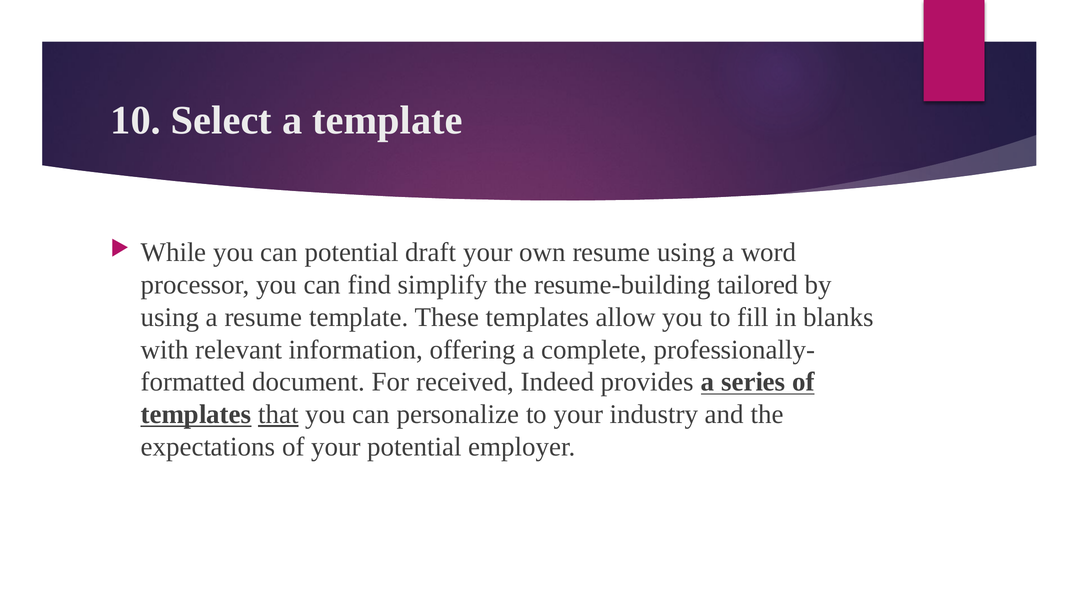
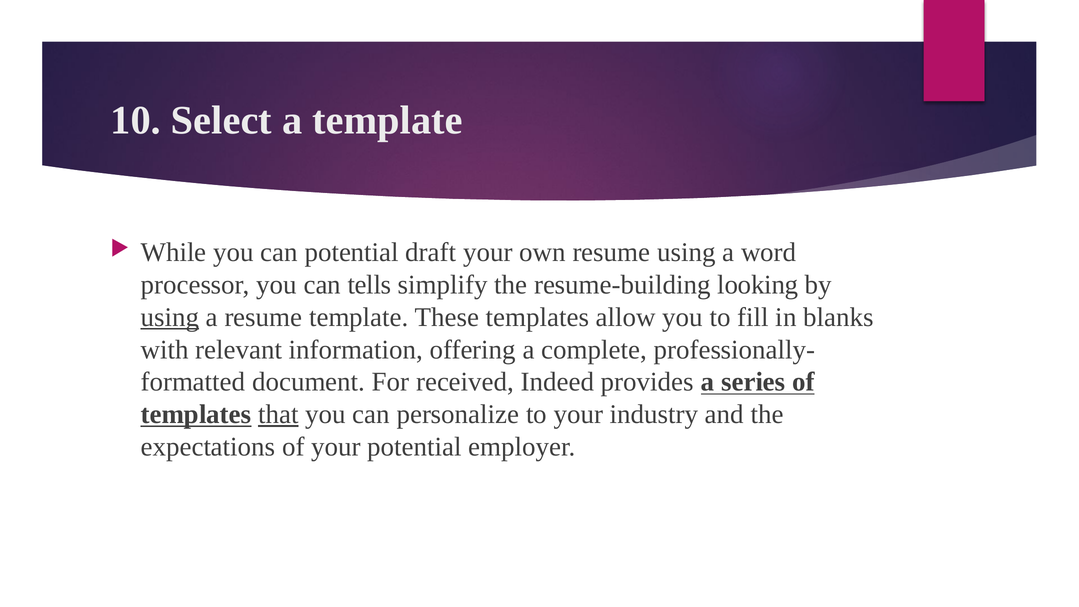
find: find -> tells (369, 285)
tailored: tailored -> looking (758, 285)
using underline: none -> present (170, 317)
